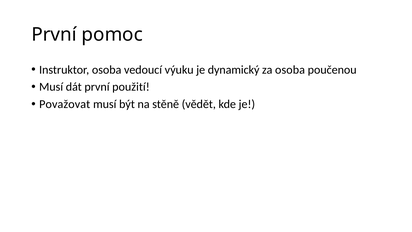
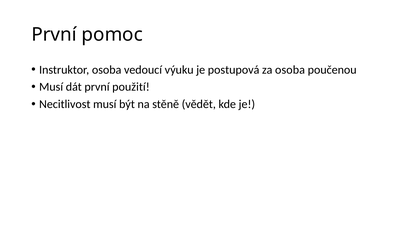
dynamický: dynamický -> postupová (234, 70)
Považovat: Považovat -> Necitlivost (65, 104)
